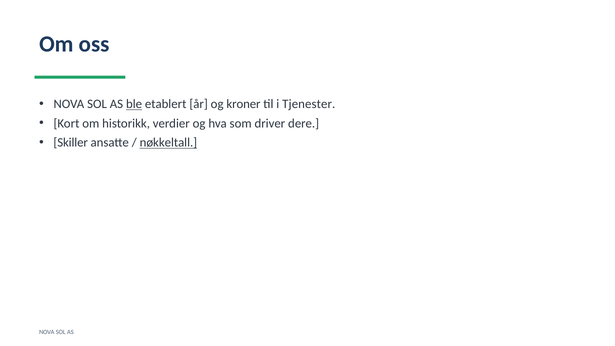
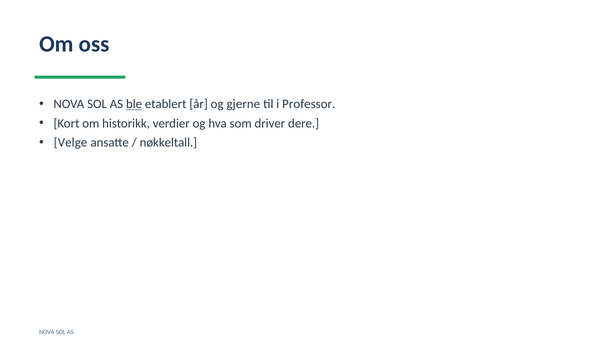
kroner: kroner -> gjerne (243, 104)
Tjenester: Tjenester -> Professor (309, 104)
Skiller: Skiller -> Velge (71, 143)
nøkkeltall underline: present -> none (168, 143)
